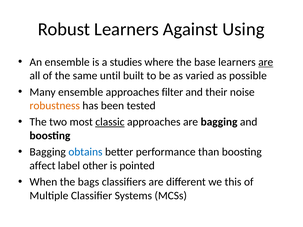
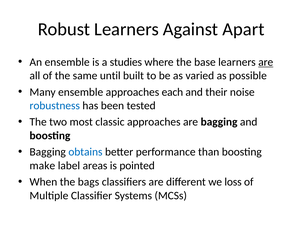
Using: Using -> Apart (243, 29)
filter: filter -> each (172, 92)
robustness colour: orange -> blue (55, 106)
classic underline: present -> none (110, 122)
affect: affect -> make (42, 166)
other: other -> areas (95, 166)
this: this -> loss (233, 182)
